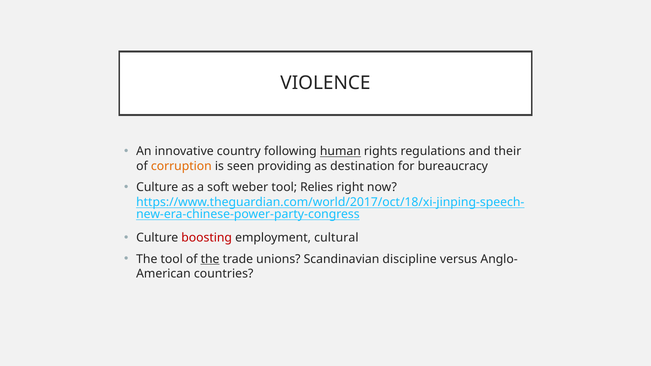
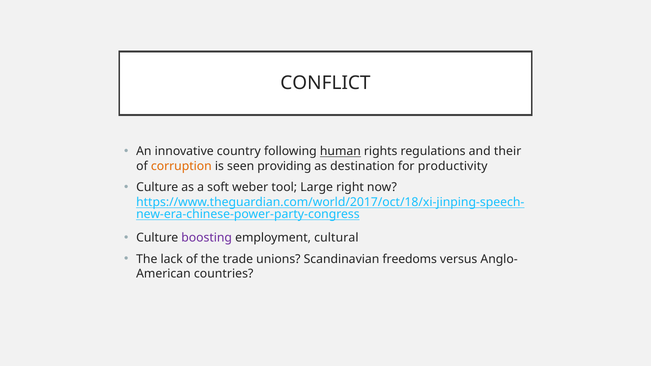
VIOLENCE: VIOLENCE -> CONFLICT (325, 83)
bureaucracy: bureaucracy -> productivity (453, 166)
Relies: Relies -> Large (317, 188)
boosting colour: red -> purple (207, 238)
The tool: tool -> lack (172, 259)
the underline: present -> none (210, 259)
discipline: discipline -> freedoms (410, 259)
